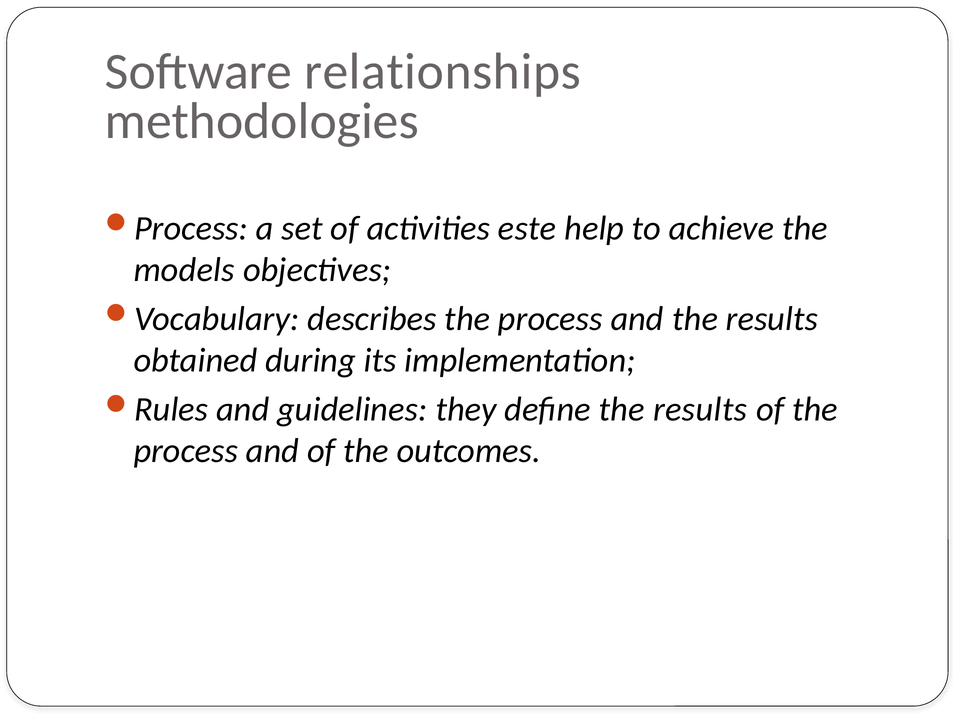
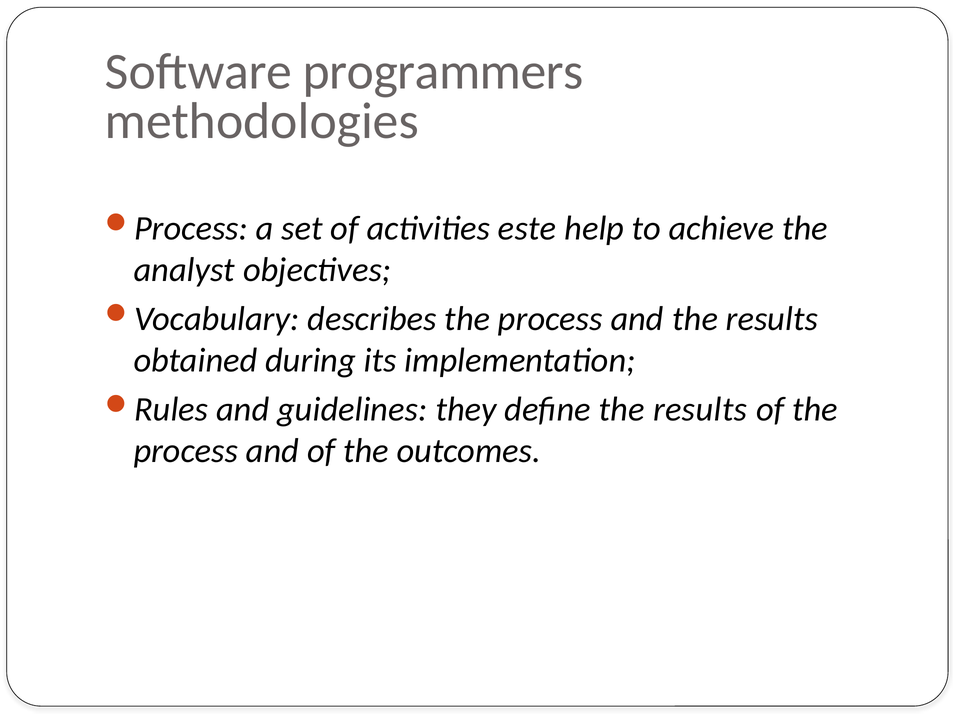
relationships: relationships -> programmers (443, 72)
models: models -> analyst (184, 270)
